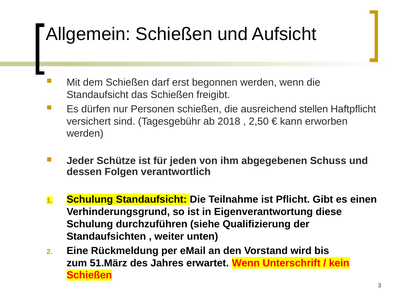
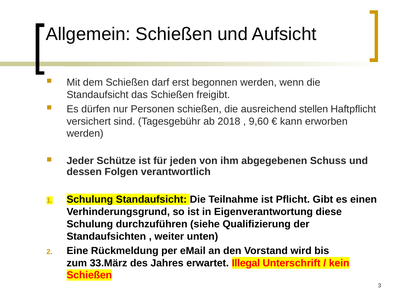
2,50: 2,50 -> 9,60 (259, 121)
51.März: 51.März -> 33.März (109, 263)
erwartet Wenn: Wenn -> Illegal (246, 263)
